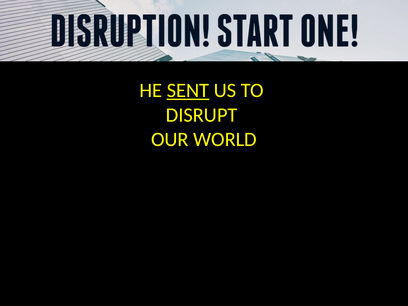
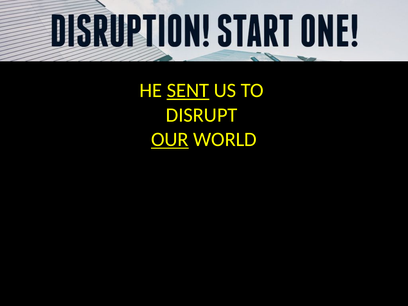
OUR underline: none -> present (170, 139)
